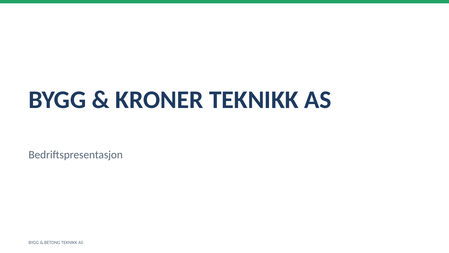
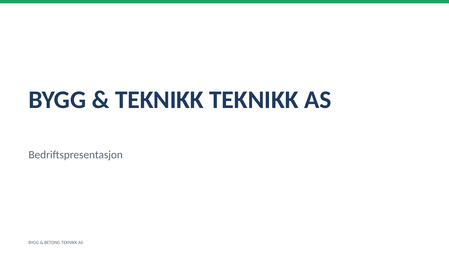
KRONER: KRONER -> TEKNIKK (159, 100)
